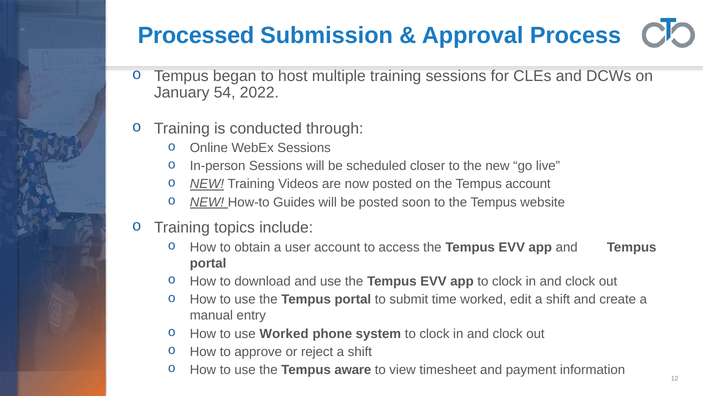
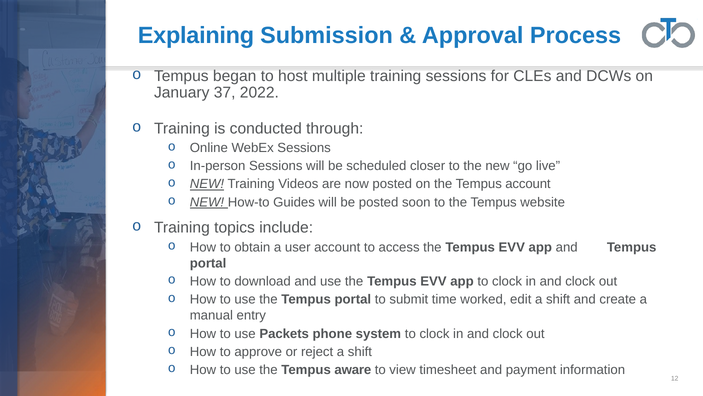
Processed: Processed -> Explaining (196, 35)
54: 54 -> 37 (225, 92)
use Worked: Worked -> Packets (284, 333)
